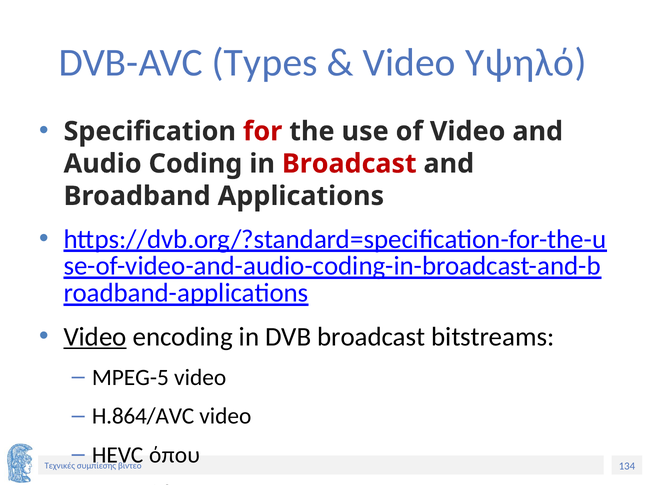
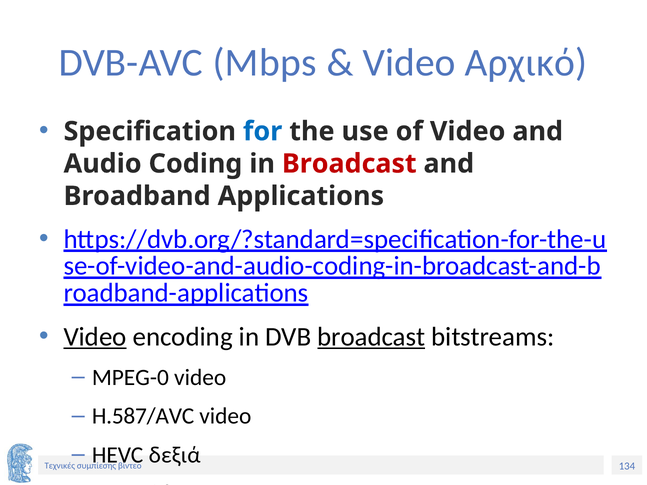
Types: Types -> Mbps (265, 63)
Υψηλό: Υψηλό -> Αρχικό (526, 63)
for colour: red -> blue (263, 131)
broadcast underline: none -> present (371, 337)
MPEG-5: MPEG-5 -> MPEG-0 (130, 378)
H.864/AVC: H.864/AVC -> H.587/AVC (143, 416)
όπου: όπου -> δεξιά (175, 455)
